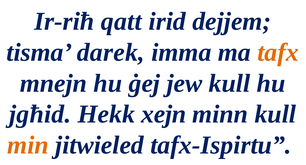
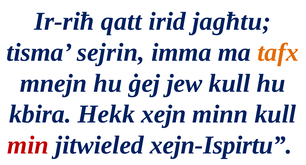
dejjem: dejjem -> jagħtu (232, 21)
darek: darek -> sejrin (111, 52)
jgħid: jgħid -> kbira (40, 114)
min colour: orange -> red (28, 145)
tafx-Ispirtu: tafx-Ispirtu -> xejn-Ispirtu (221, 145)
